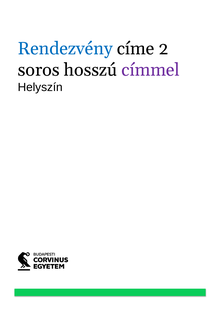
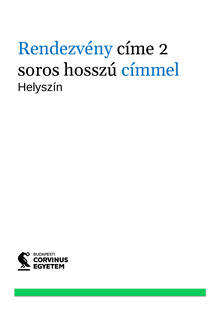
címmel colour: purple -> blue (151, 70)
